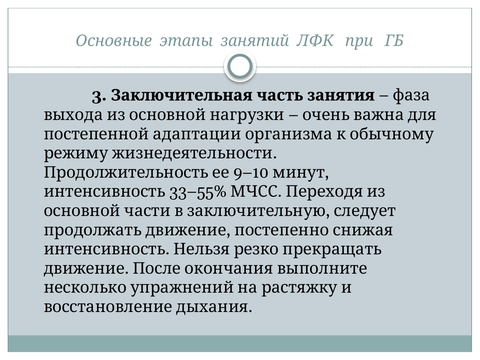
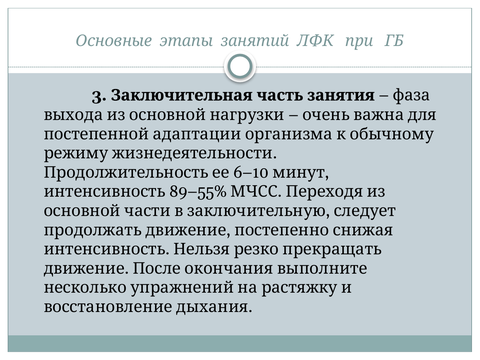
9–10: 9–10 -> 6–10 (251, 172)
33–55%: 33–55% -> 89–55% (198, 192)
